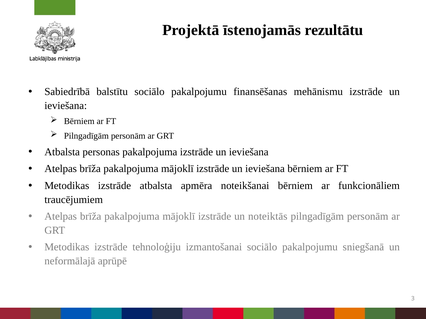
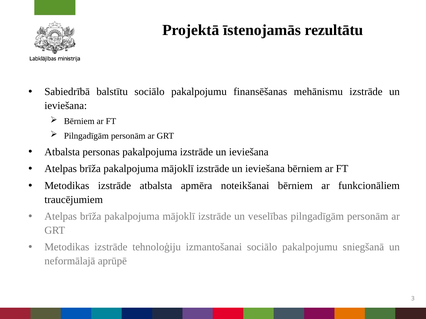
noteiktās: noteiktās -> veselības (268, 217)
